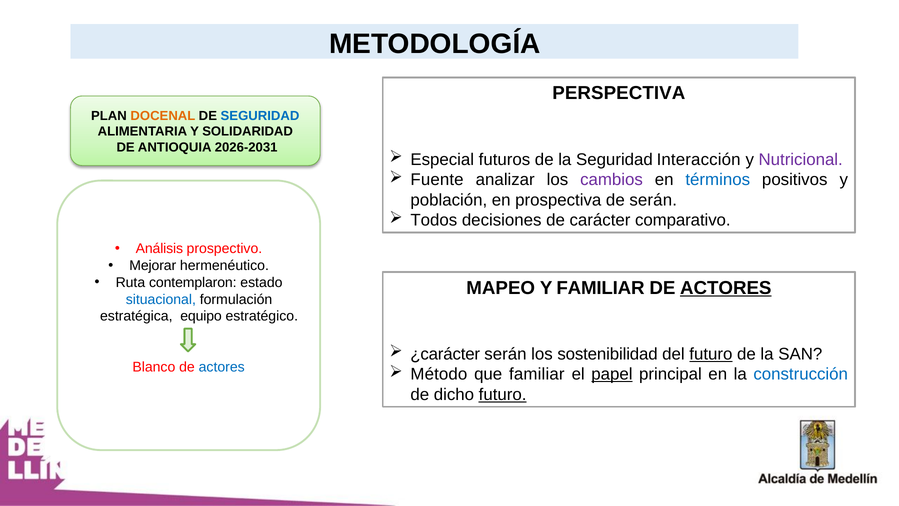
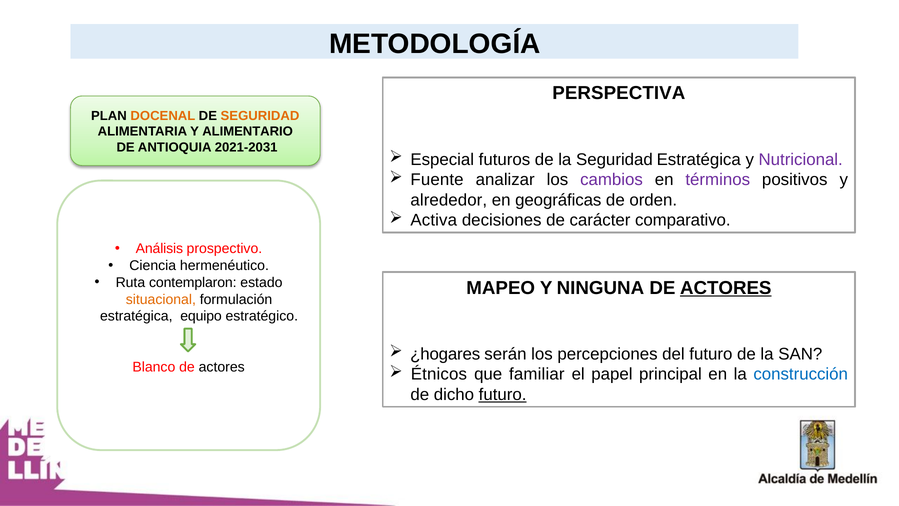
SEGURIDAD colour: blue -> orange (260, 116)
SOLIDARIDAD: SOLIDARIDAD -> ALIMENTARIO (248, 132)
2026-2031: 2026-2031 -> 2021-2031 (246, 147)
Seguridad Interacción: Interacción -> Estratégica (699, 159)
términos colour: blue -> purple (718, 180)
población: población -> alrededor (449, 200)
prospectiva: prospectiva -> geográficas (558, 200)
de serán: serán -> orden (653, 200)
Todos: Todos -> Activa (434, 220)
Mejorar: Mejorar -> Ciencia (153, 266)
Y FAMILIAR: FAMILIAR -> NINGUNA (600, 288)
situacional colour: blue -> orange (161, 299)
¿carácter: ¿carácter -> ¿hogares (445, 354)
sostenibilidad: sostenibilidad -> percepciones (607, 354)
futuro underline: present -> none (711, 354)
actores colour: blue -> black (222, 367)
Método: Método -> Étnicos (439, 374)
papel underline: present -> none (612, 374)
